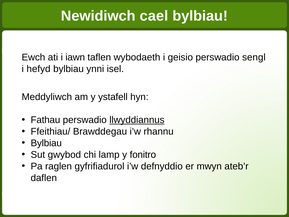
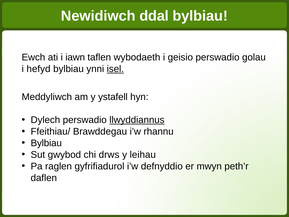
cael: cael -> ddal (154, 16)
sengl: sengl -> golau (254, 57)
isel underline: none -> present (115, 69)
Fathau: Fathau -> Dylech (45, 120)
lamp: lamp -> drws (109, 155)
fonitro: fonitro -> leihau (143, 155)
ateb’r: ateb’r -> peth’r (236, 166)
